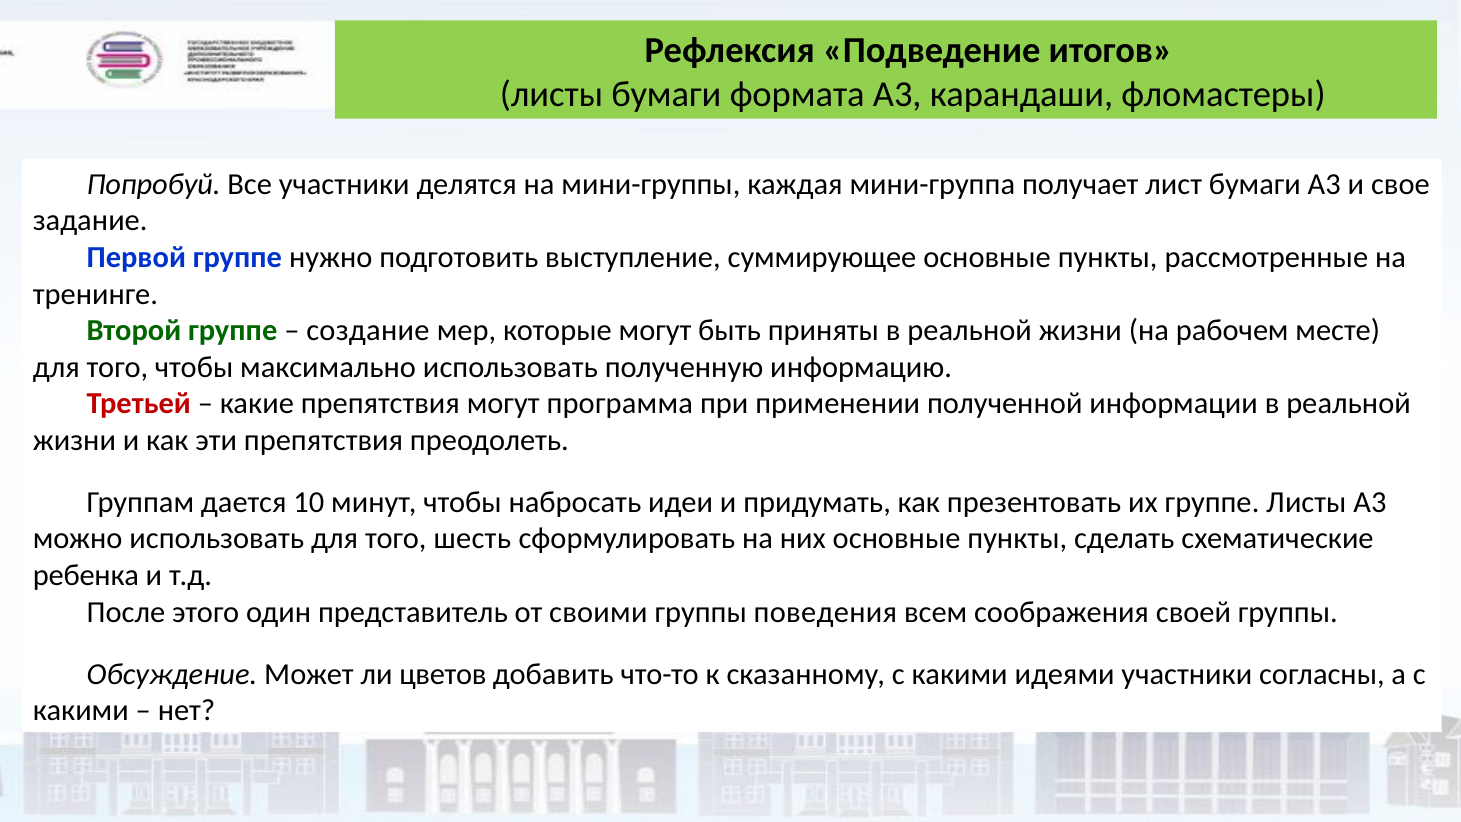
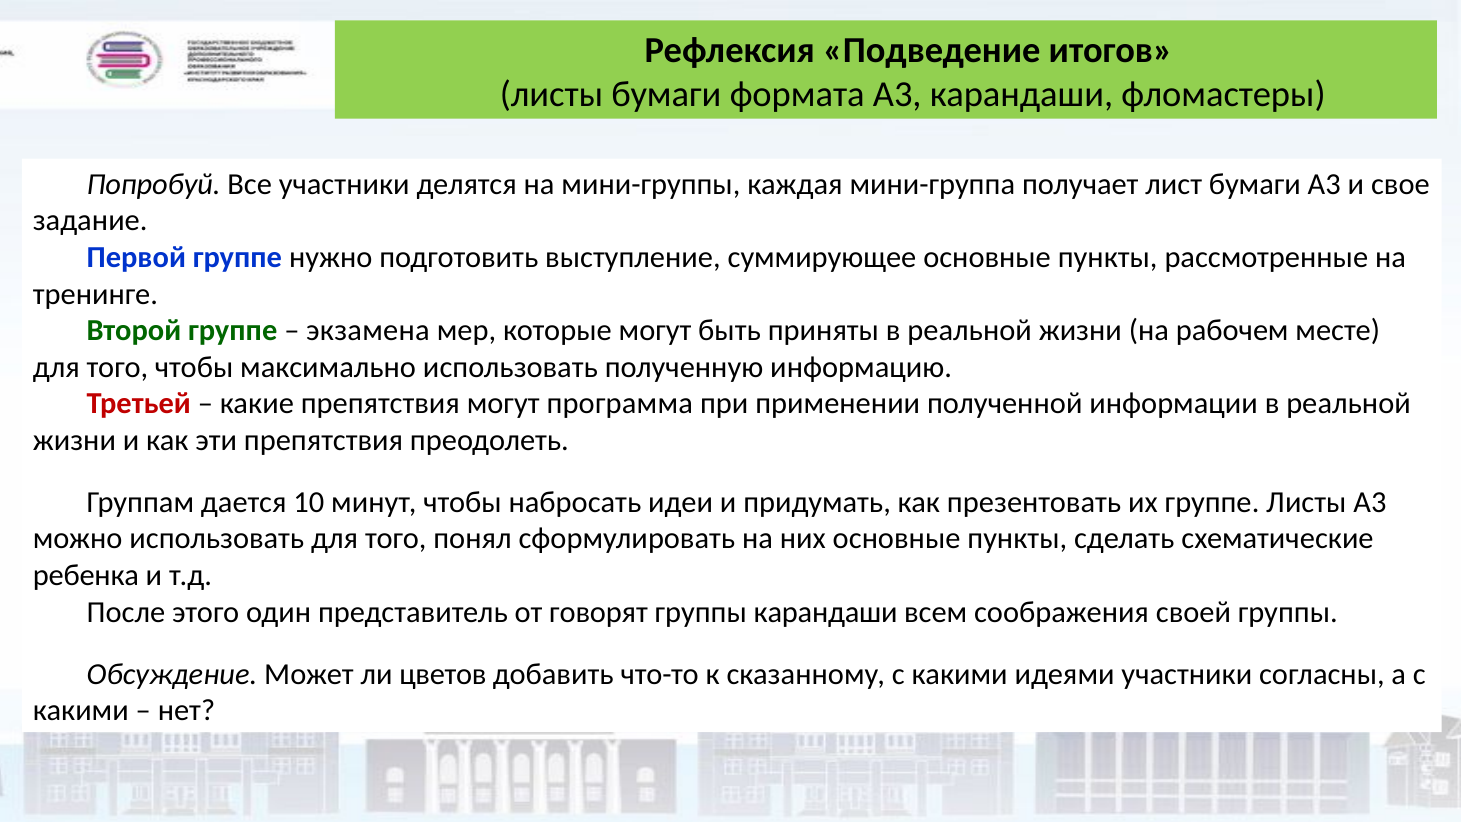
создание: создание -> экзамена (368, 330)
шесть: шесть -> понял (472, 539)
своими: своими -> говорят (599, 612)
группы поведения: поведения -> карандаши (826, 612)
